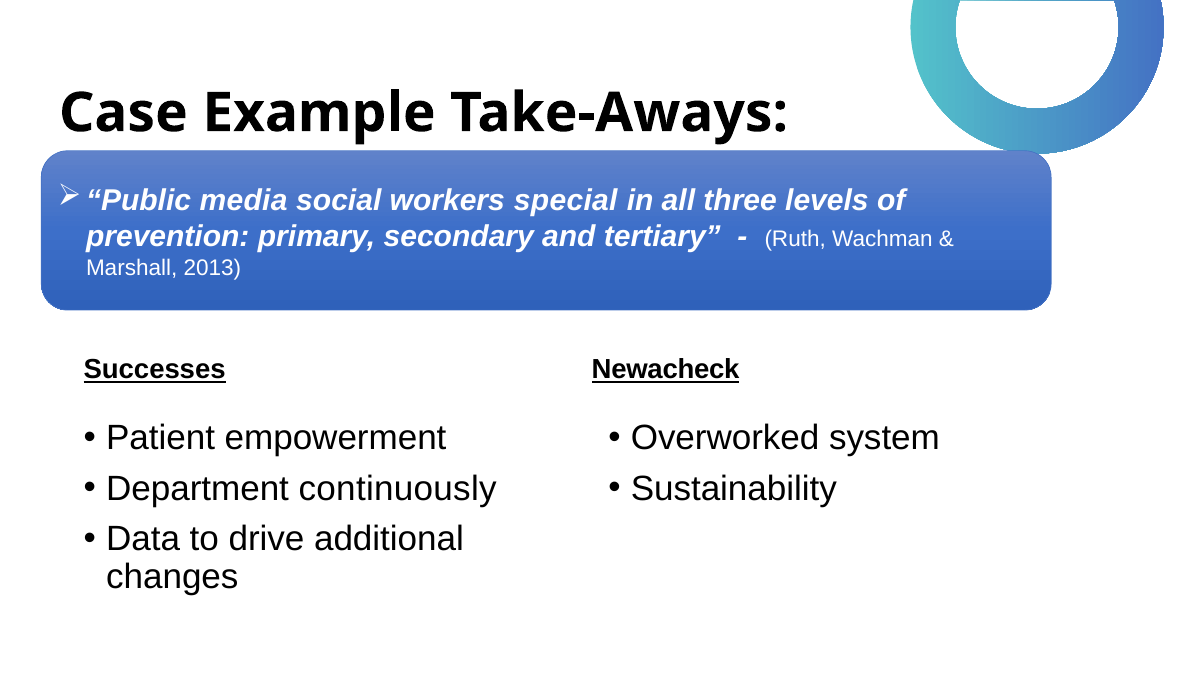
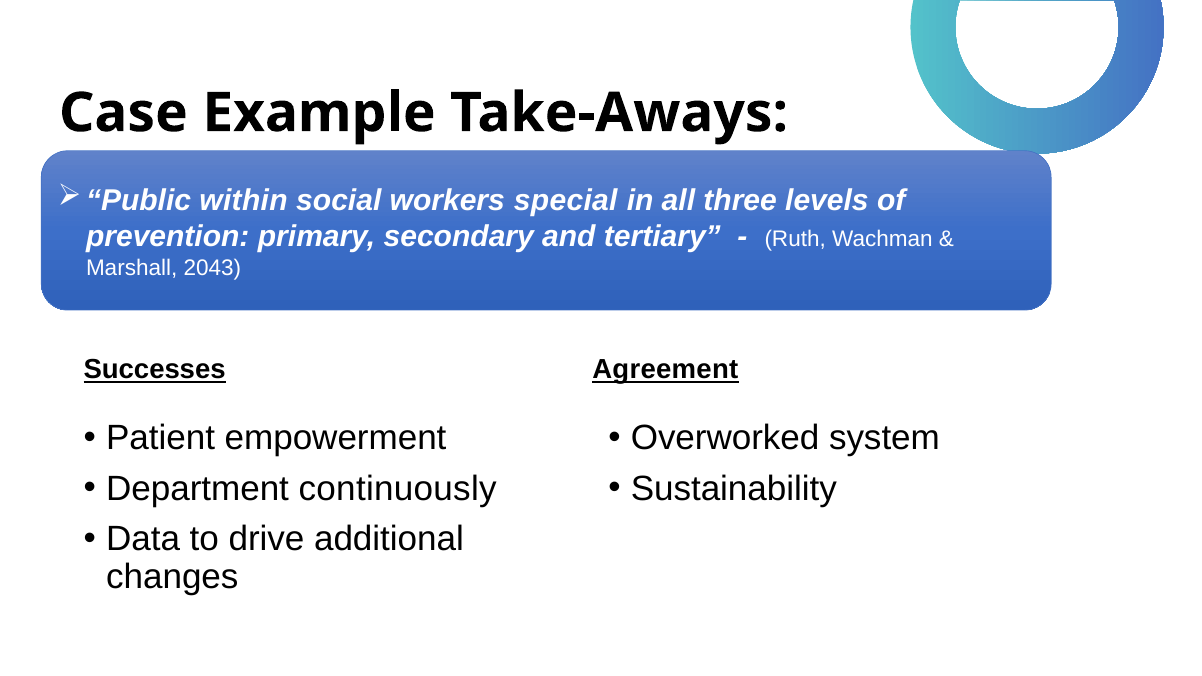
media: media -> within (244, 201)
2013: 2013 -> 2043 (212, 268)
Newacheck: Newacheck -> Agreement (665, 370)
